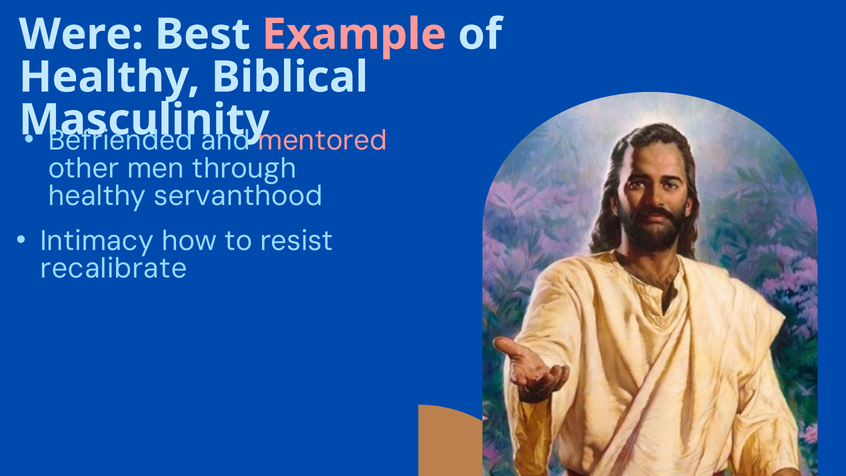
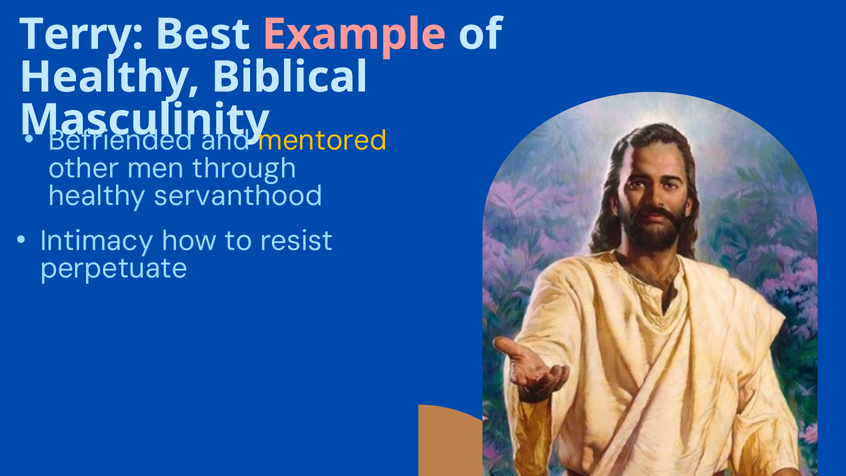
Were: Were -> Terry (81, 34)
mentored colour: pink -> yellow (323, 141)
recalibrate: recalibrate -> perpetuate (114, 268)
